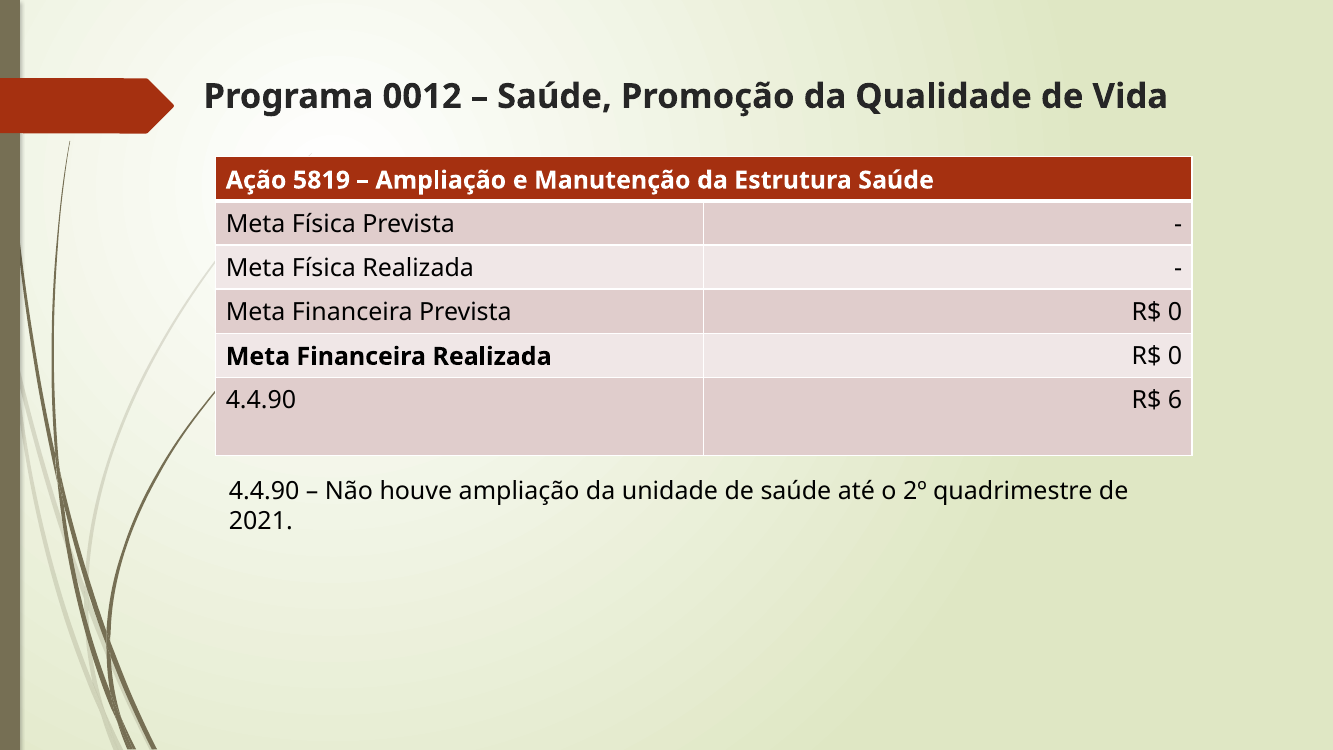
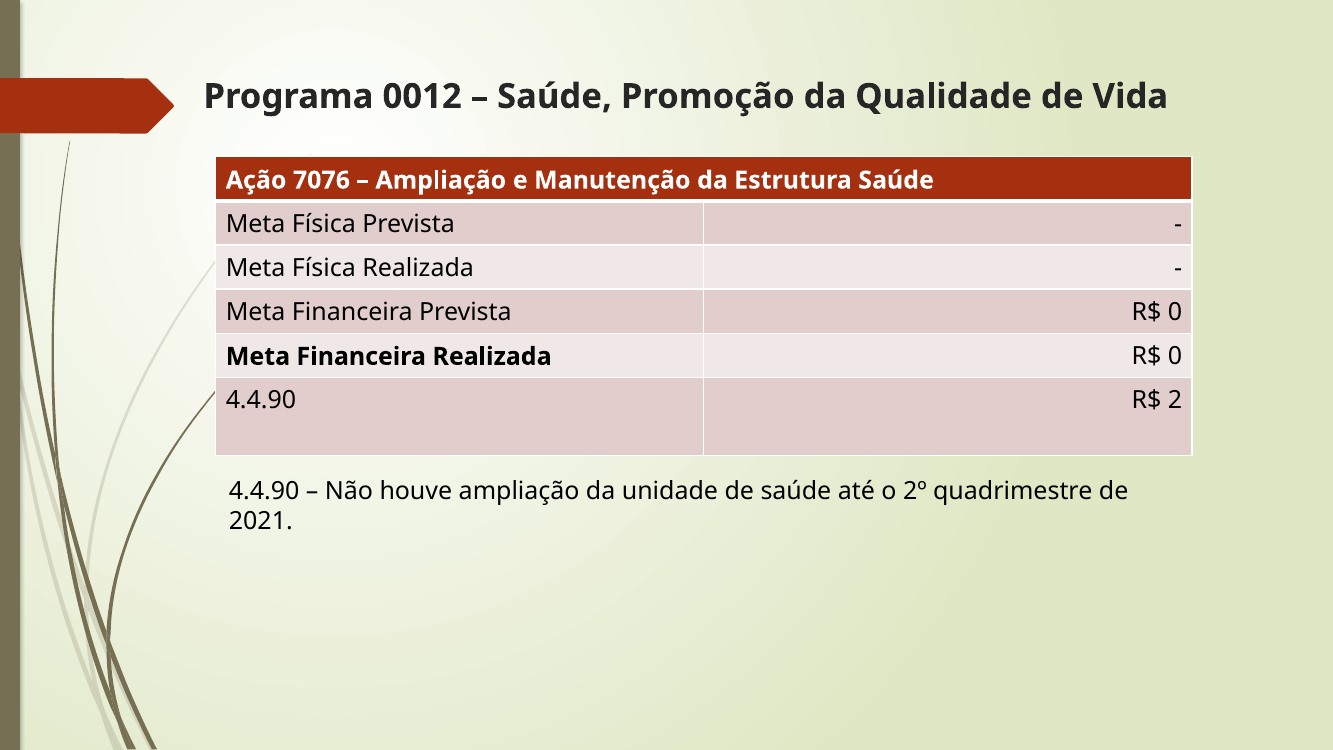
5819: 5819 -> 7076 (321, 180)
6: 6 -> 2 (1175, 400)
